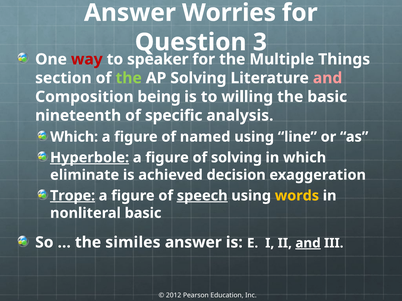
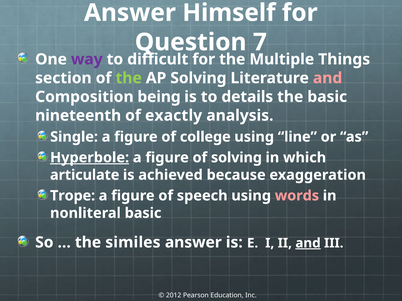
Worries: Worries -> Himself (229, 13)
3: 3 -> 7 (260, 42)
way colour: red -> purple (87, 59)
speaker: speaker -> difficult (158, 59)
willing: willing -> details (247, 97)
specific: specific -> exactly (174, 116)
Which: Which -> Single (74, 137)
named: named -> college (205, 137)
eliminate: eliminate -> articulate (85, 175)
decision: decision -> because (236, 175)
Trope underline: present -> none (73, 196)
speech underline: present -> none (202, 196)
words colour: yellow -> pink (297, 196)
